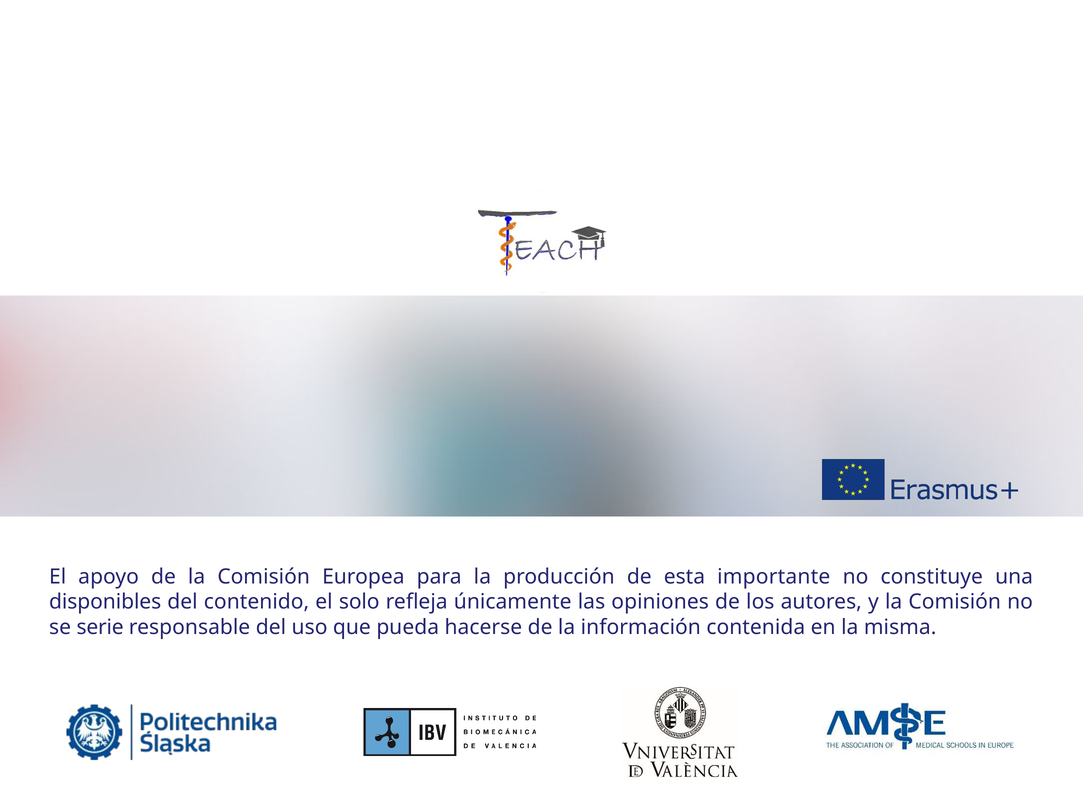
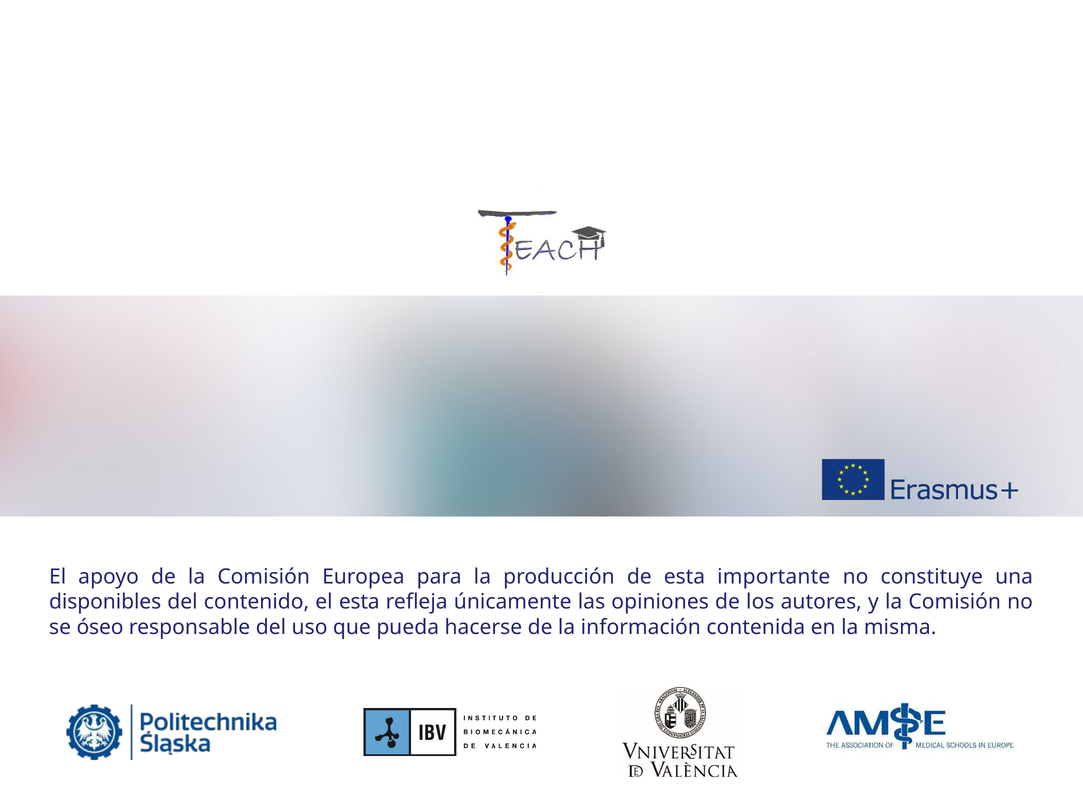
el solo: solo -> esta (359, 602)
serie: serie -> óseo (100, 627)
